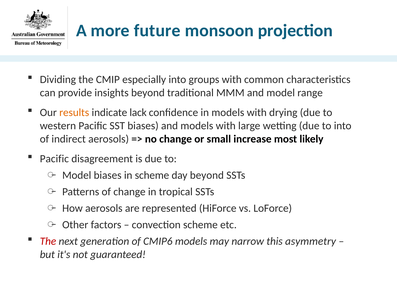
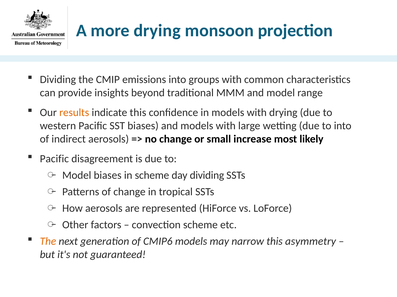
more future: future -> drying (157, 31)
especially: especially -> emissions (144, 80)
indicate lack: lack -> this (138, 113)
day beyond: beyond -> dividing (207, 176)
The colour: red -> orange (48, 242)
